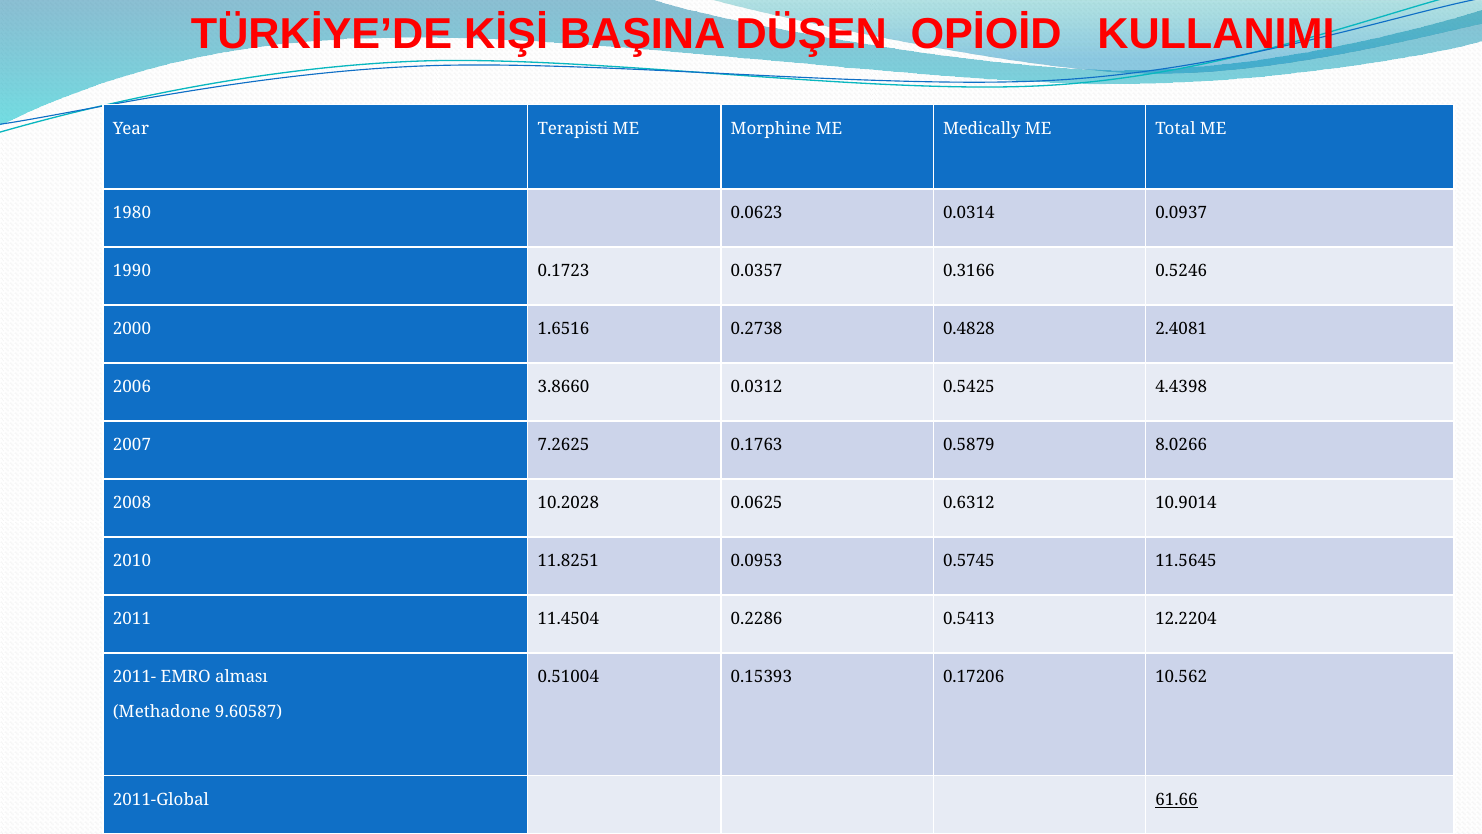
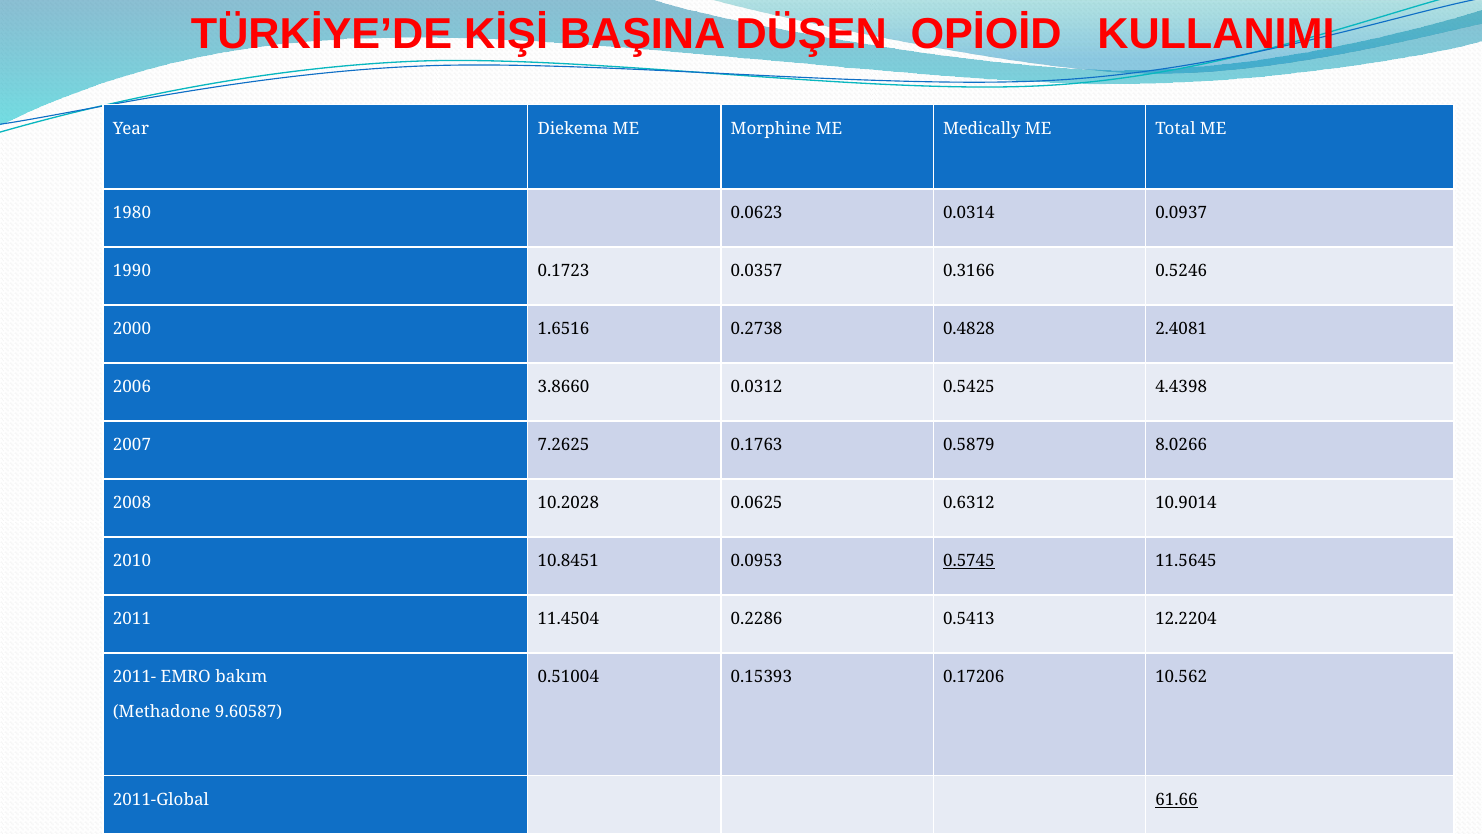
Terapisti: Terapisti -> Diekema (573, 128)
11.8251: 11.8251 -> 10.8451 (568, 561)
0.5745 underline: none -> present (969, 561)
alması: alması -> bakım (241, 677)
